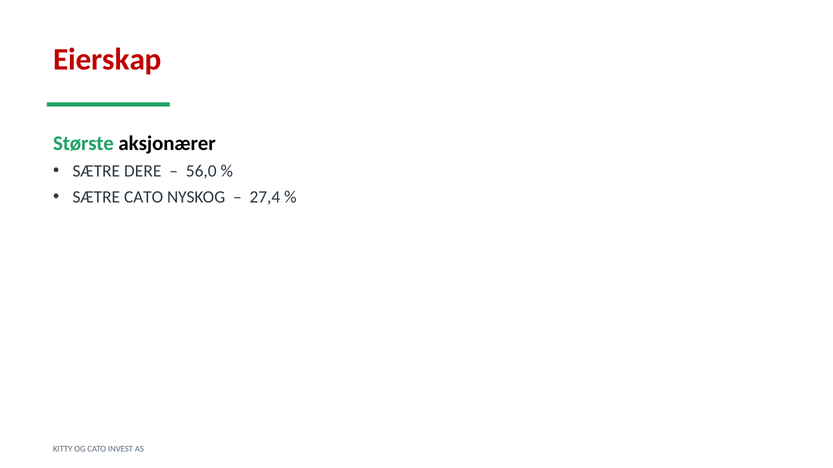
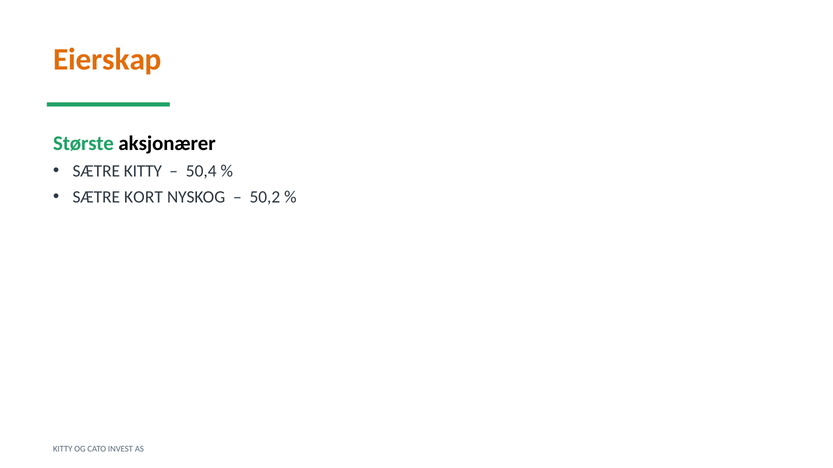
Eierskap colour: red -> orange (107, 59)
SÆTRE DERE: DERE -> KITTY (143, 171)
56,0: 56,0 -> 50,4 (201, 171)
SÆTRE CATO: CATO -> KORT (143, 197)
27,4: 27,4 -> 50,2 (265, 197)
